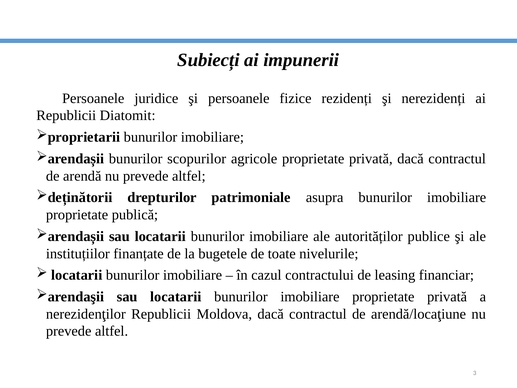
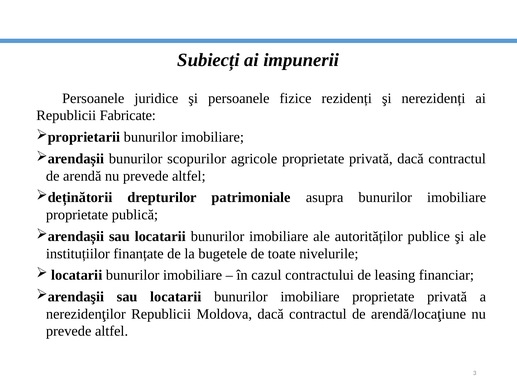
Diatomit: Diatomit -> Fabricate (128, 115)
